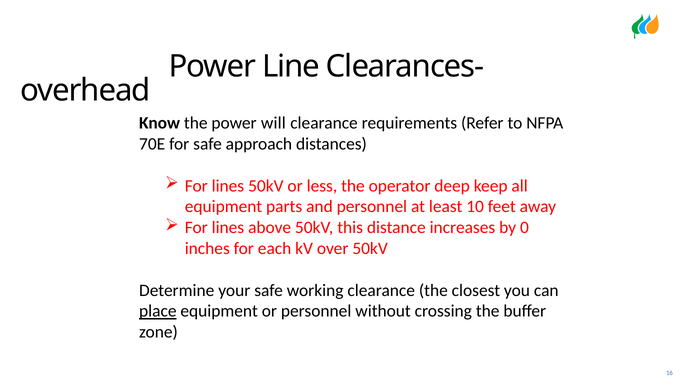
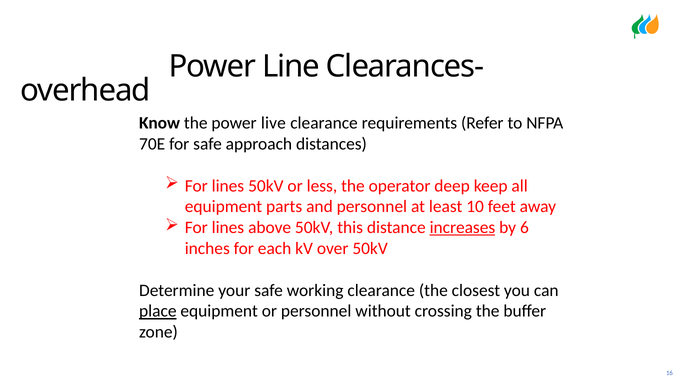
will: will -> live (273, 123)
increases underline: none -> present (462, 227)
0: 0 -> 6 (524, 227)
